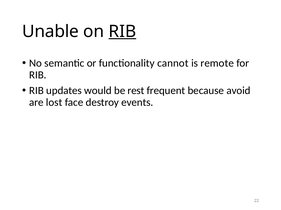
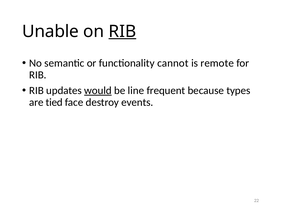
would underline: none -> present (98, 91)
rest: rest -> line (136, 91)
avoid: avoid -> types (238, 91)
lost: lost -> tied (54, 103)
